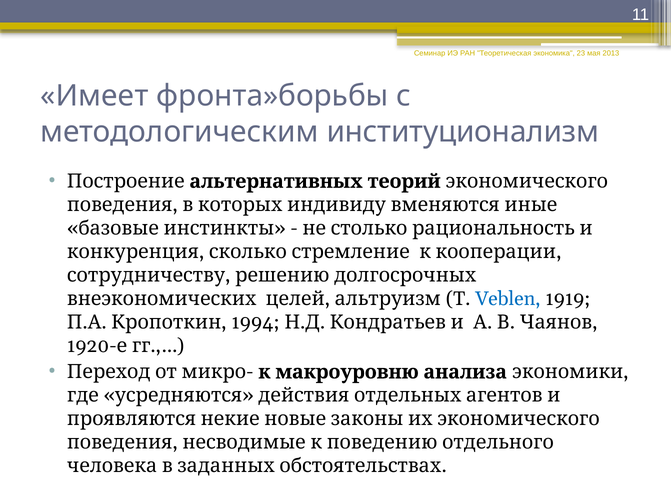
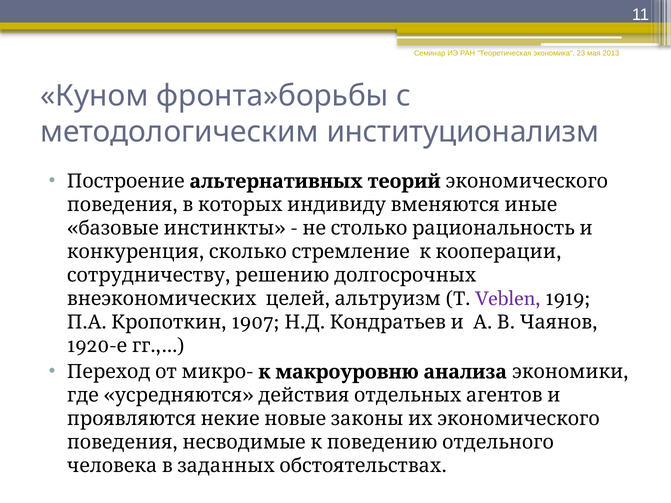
Имеет: Имеет -> Куном (94, 96)
Veblen colour: blue -> purple (508, 299)
1994: 1994 -> 1907 (255, 322)
